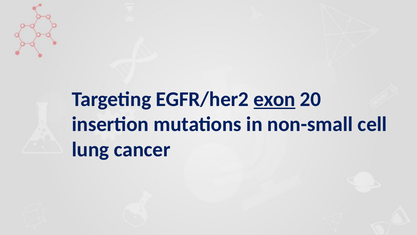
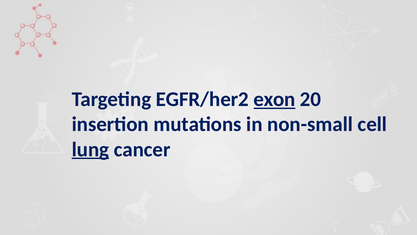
lung underline: none -> present (90, 149)
